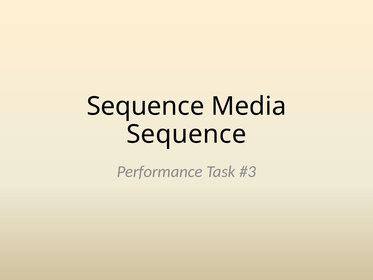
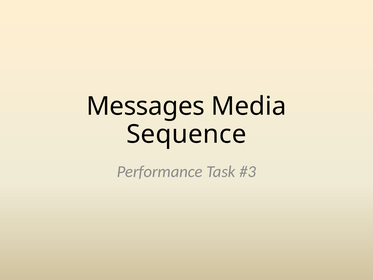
Sequence: Sequence -> Messages (146, 106)
